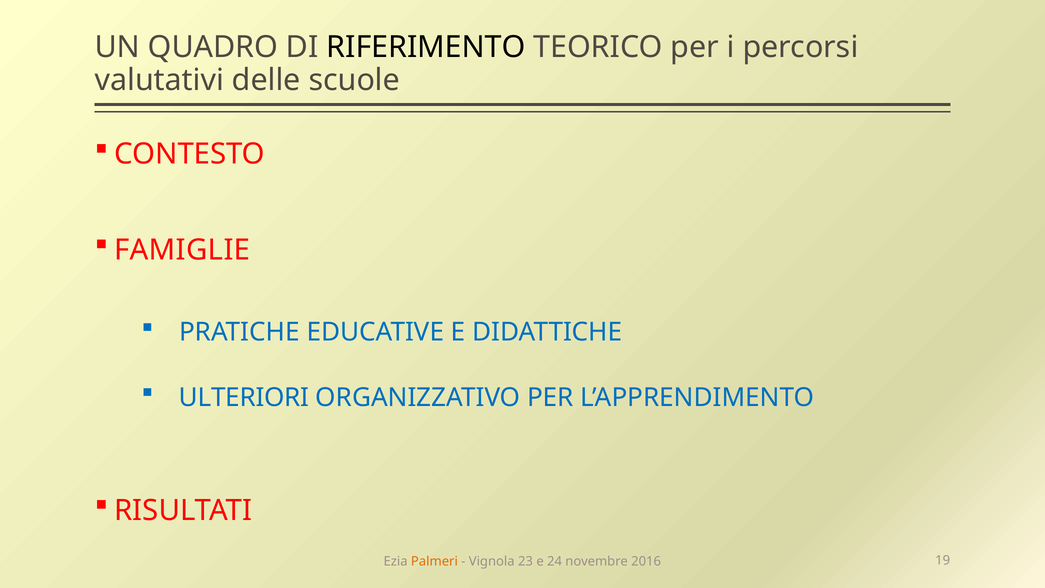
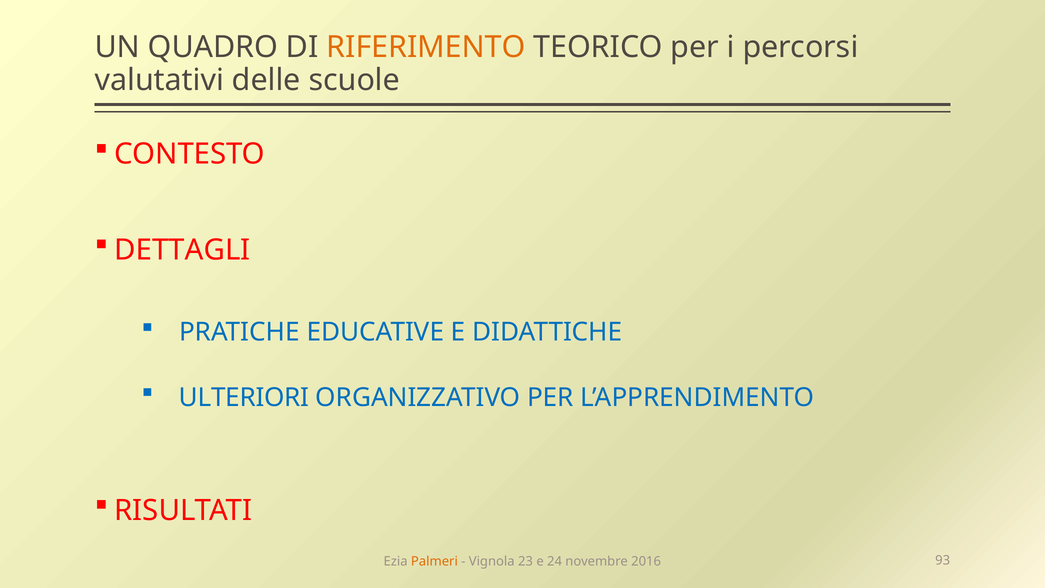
RIFERIMENTO colour: black -> orange (426, 47)
FAMIGLIE: FAMIGLIE -> DETTAGLI (182, 250)
19: 19 -> 93 (943, 560)
